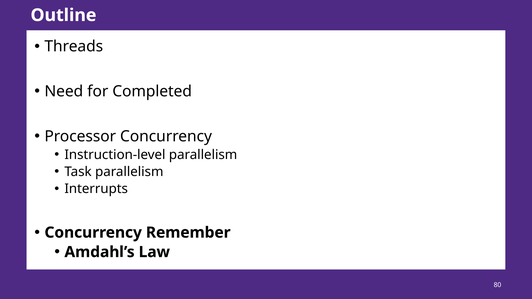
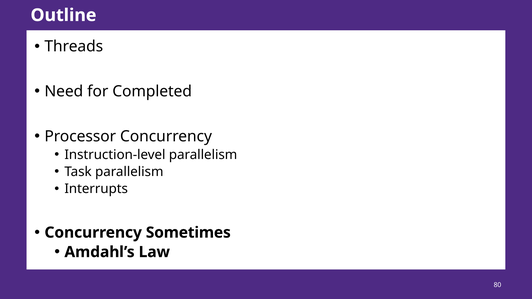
Remember: Remember -> Sometimes (188, 233)
